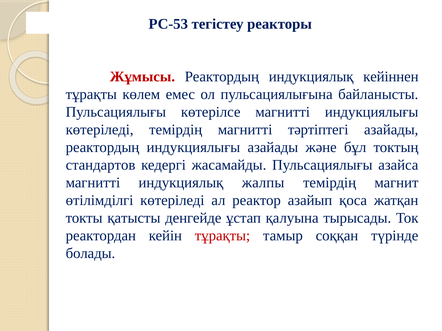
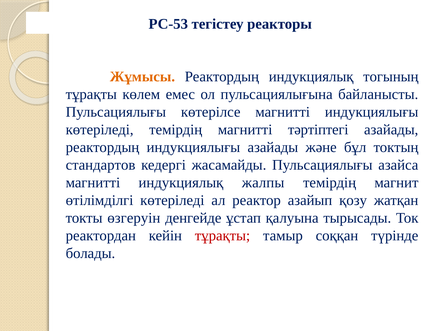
Жұмысы colour: red -> orange (142, 77)
кейіннен: кейіннен -> тогының (391, 77)
қоса: қоса -> қозу (353, 201)
қатысты: қатысты -> өзгеруін (134, 218)
